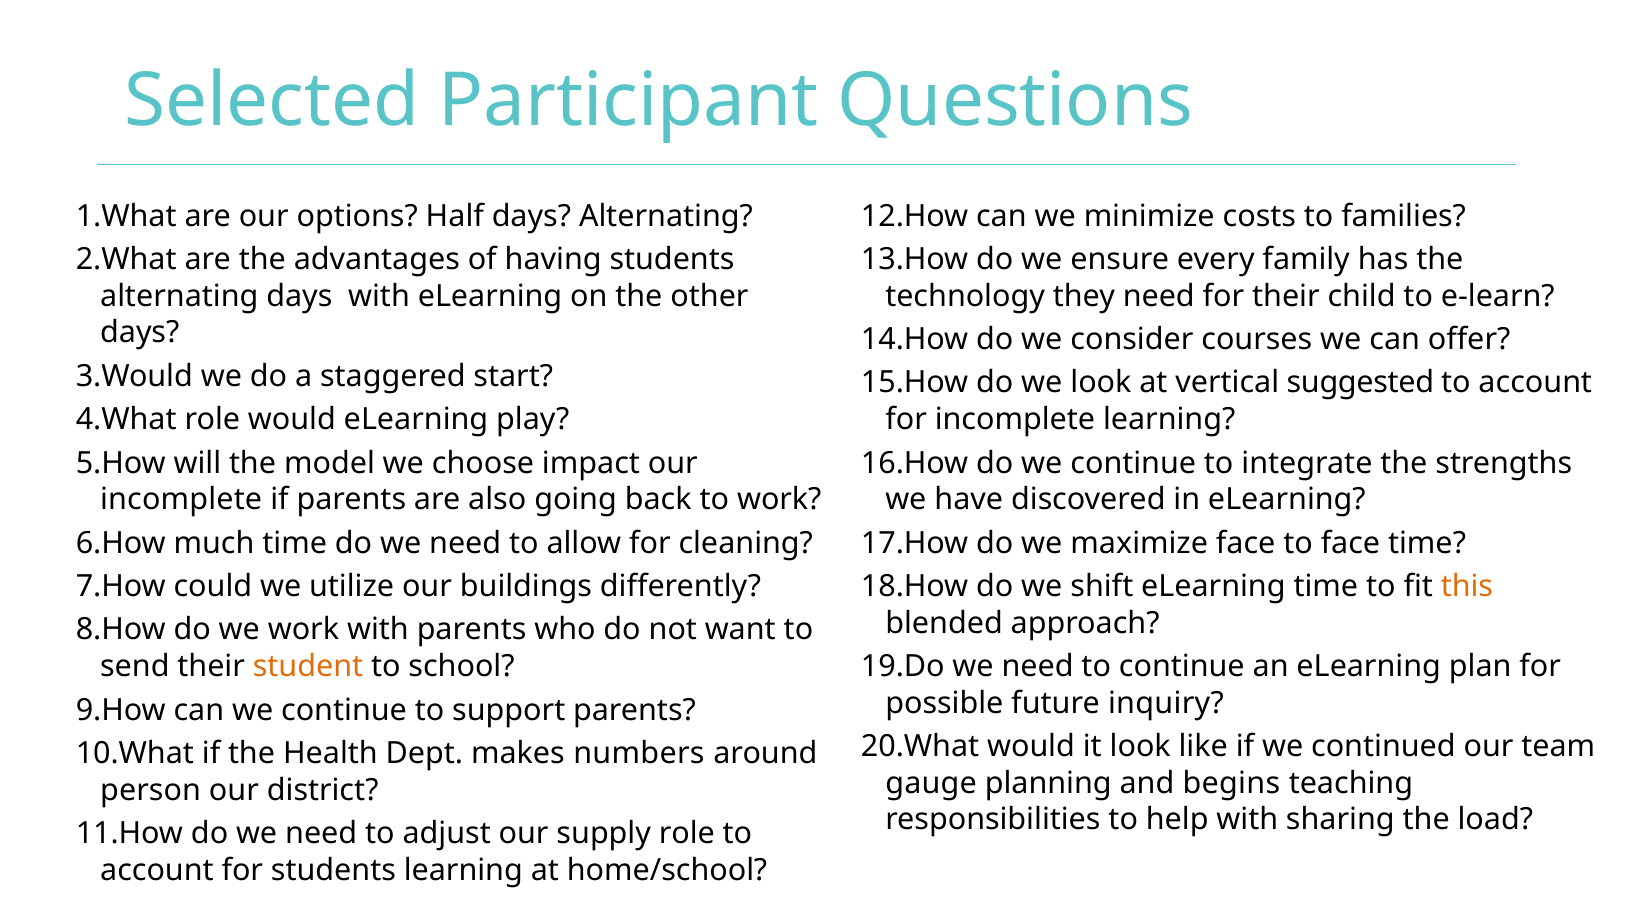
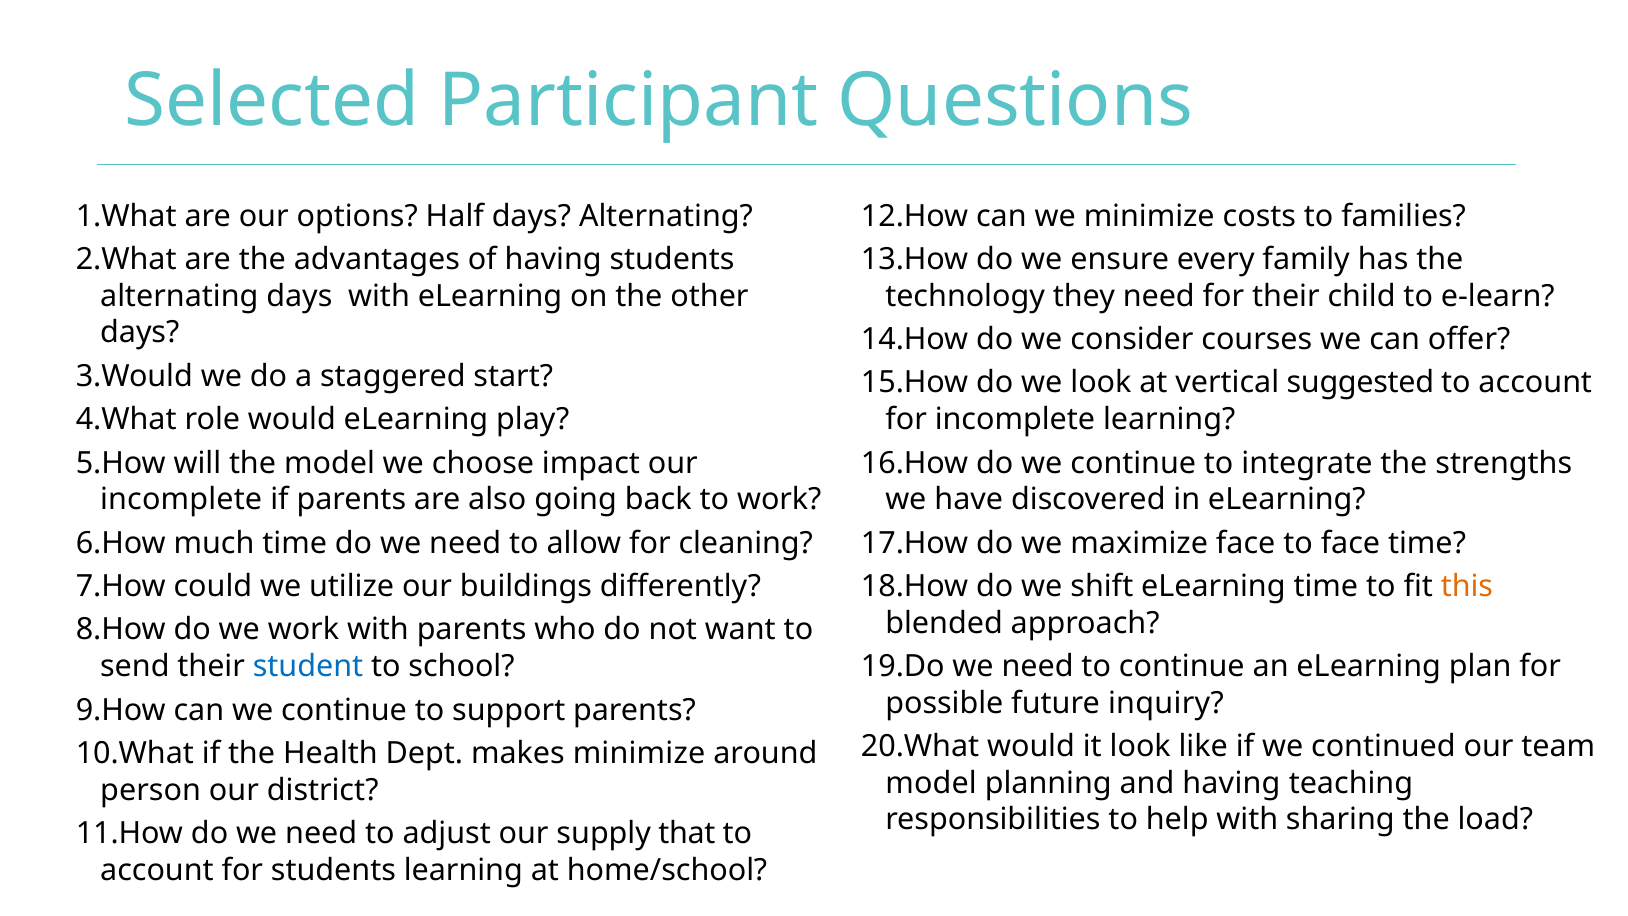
student colour: orange -> blue (308, 666)
makes numbers: numbers -> minimize (639, 753)
gauge: gauge -> model (931, 783)
and begins: begins -> having (1231, 783)
supply role: role -> that (687, 833)
